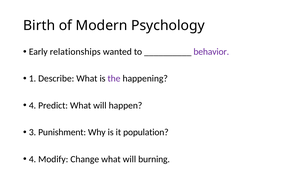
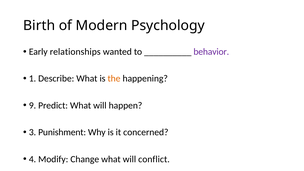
the colour: purple -> orange (114, 79)
4: 4 -> 9 (32, 105)
population: population -> concerned (146, 132)
burning: burning -> conflict (154, 159)
